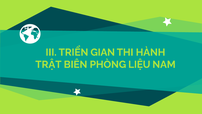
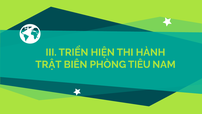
GIAN: GIAN -> HIỆN (103, 52)
LIỆU: LIỆU -> TIÊU (139, 64)
